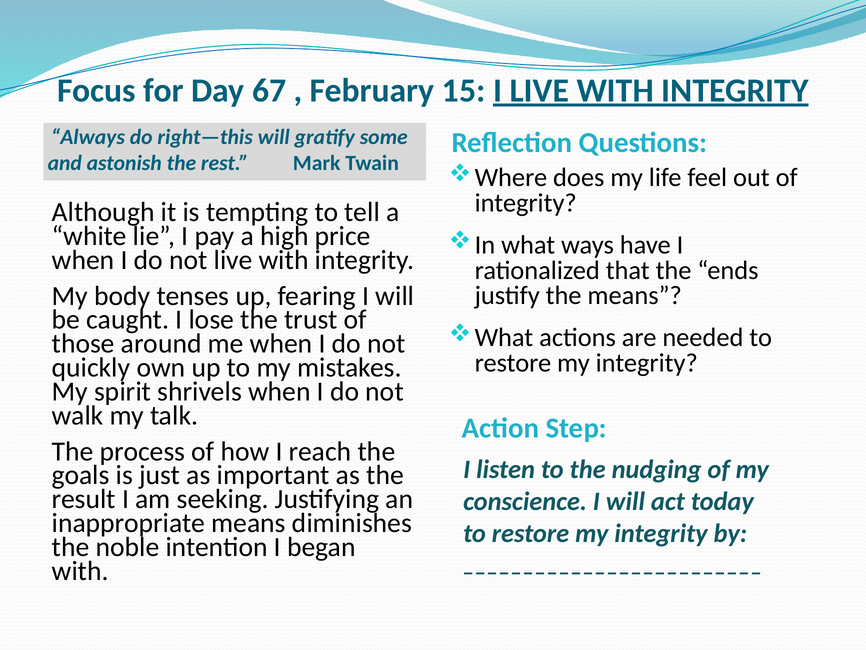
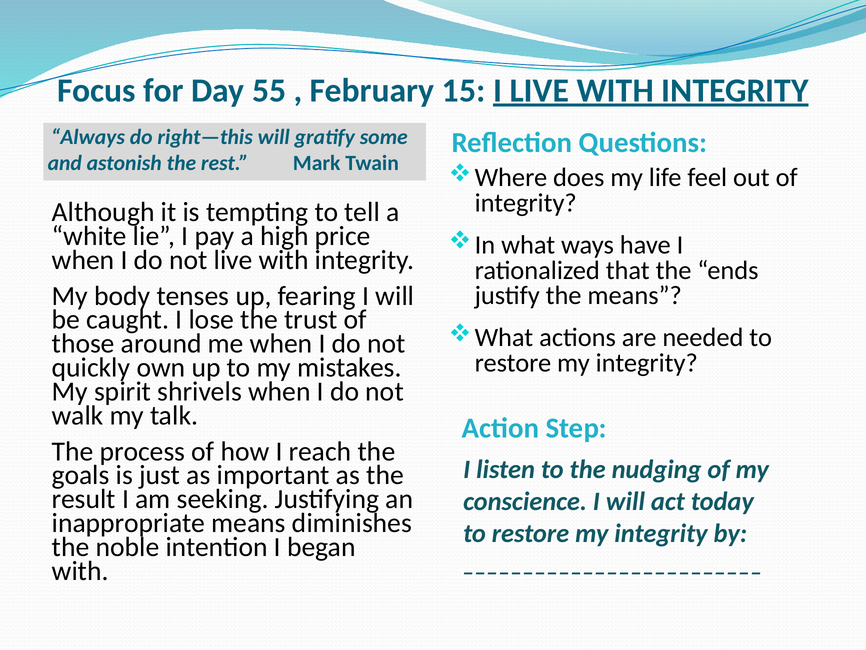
67: 67 -> 55 (269, 90)
